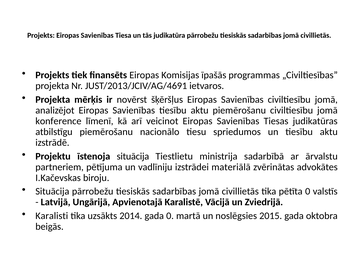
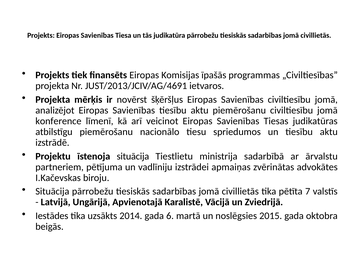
materiālā: materiālā -> apmaiņas (231, 167)
pētīta 0: 0 -> 7 (308, 192)
Karalisti: Karalisti -> Iestādes (52, 216)
gada 0: 0 -> 6 (170, 216)
